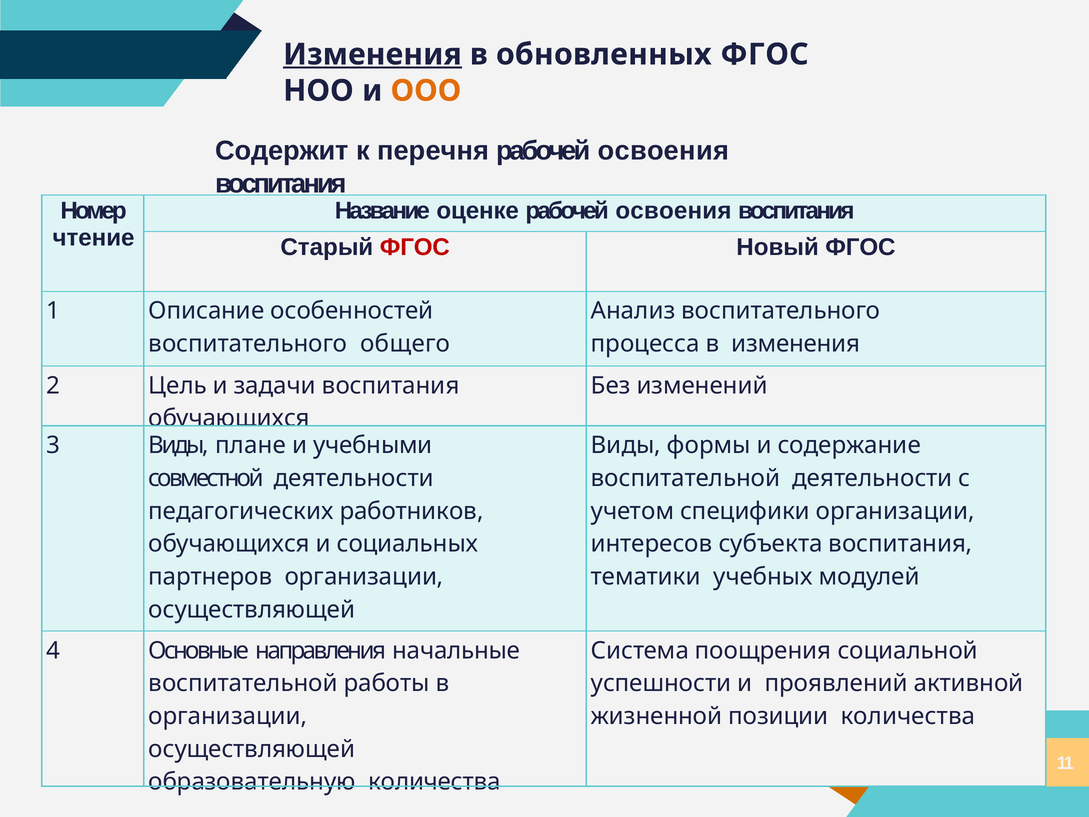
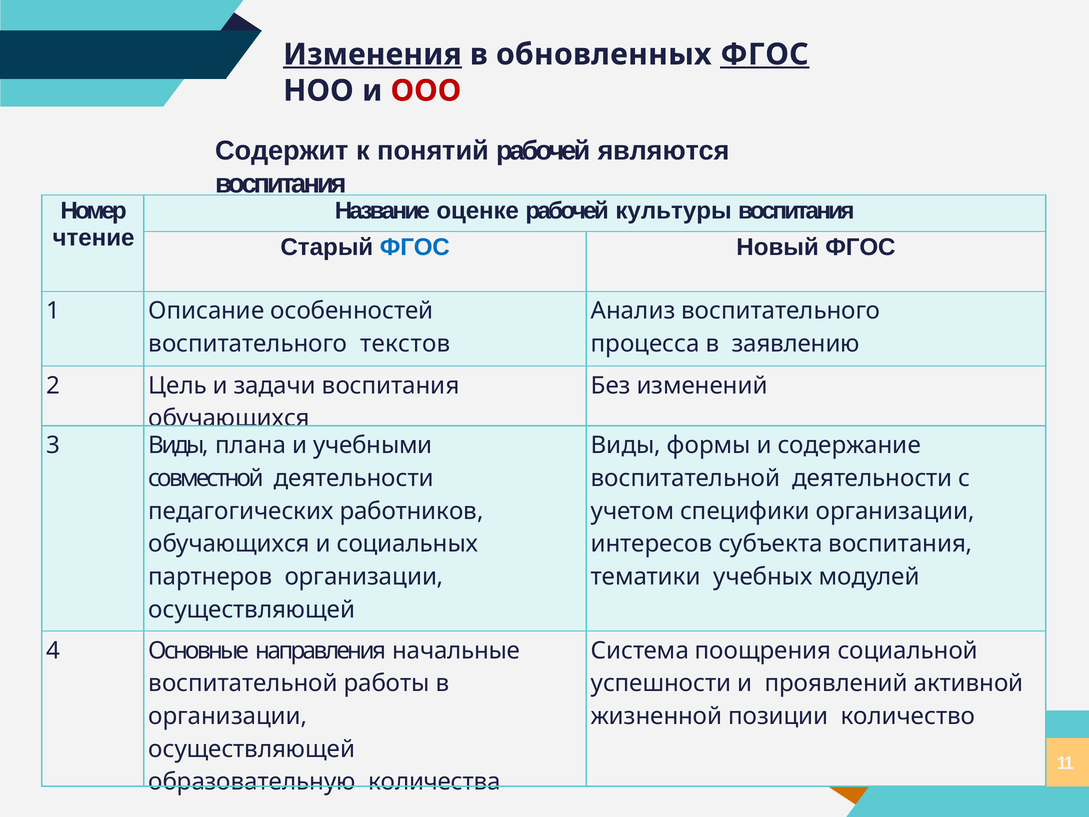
ФГОС underline: none -> present (765, 54)
ООО colour: orange -> red (426, 91)
перечня: перечня -> понятий (433, 151)
освоения: освоения -> являются (664, 151)
освоения: освоения -> культуры (674, 211)
ФГОС colour: red -> blue (415, 247)
общего: общего -> текстов (405, 344)
в изменения: изменения -> заявлению (796, 344)
плане: плане -> плана (251, 445)
позиции количества: количества -> количество (908, 716)
